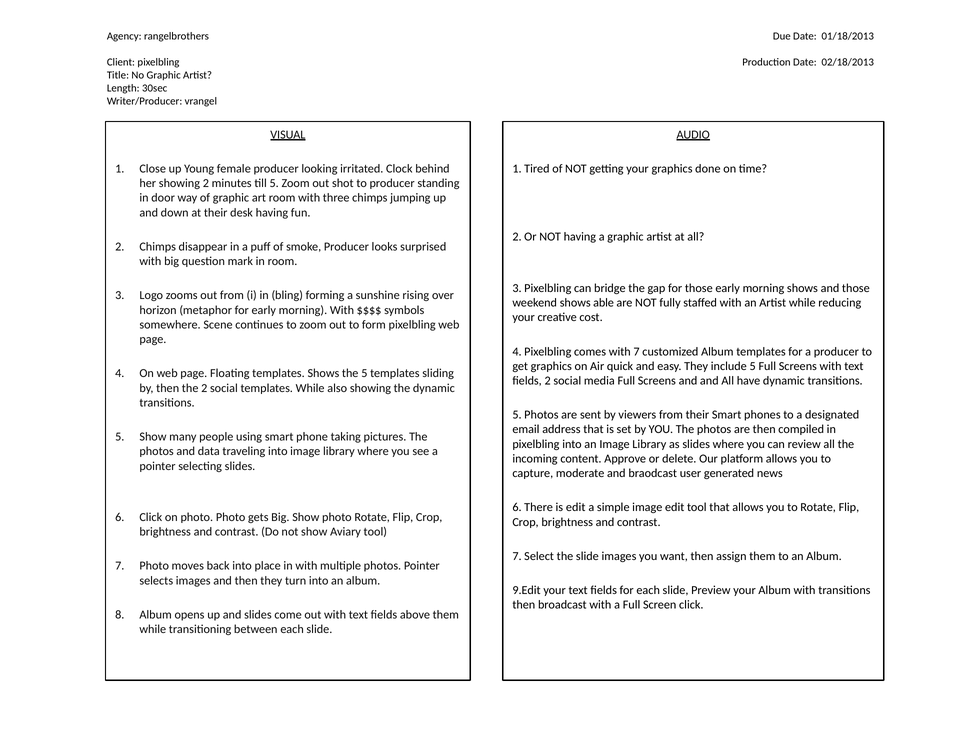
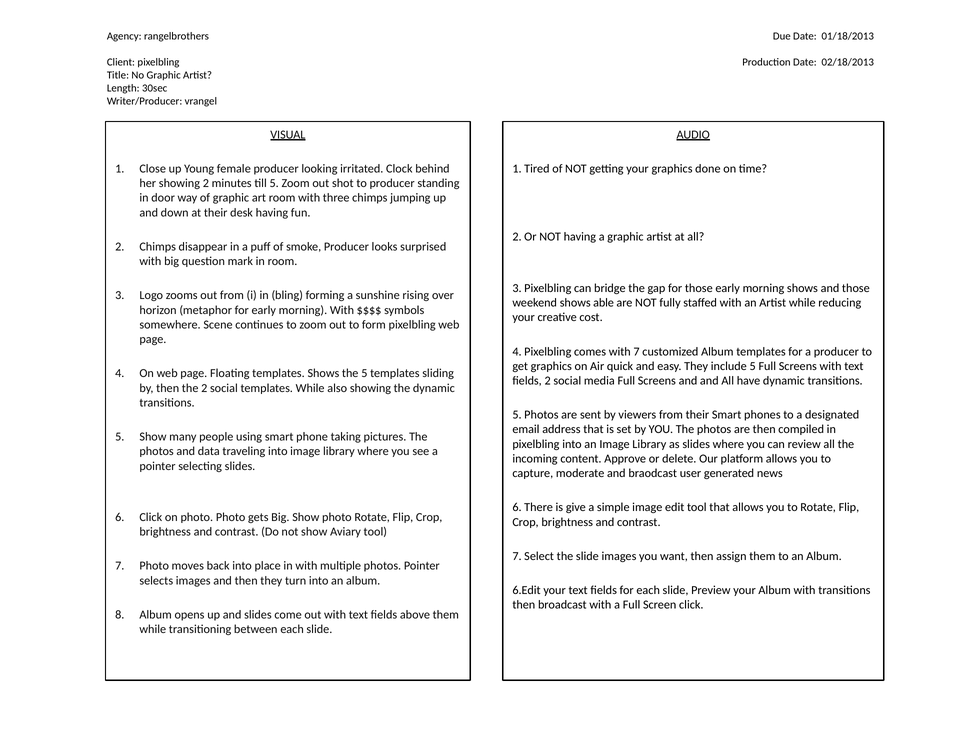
is edit: edit -> give (576, 508)
9.Edit: 9.Edit -> 6.Edit (527, 591)
